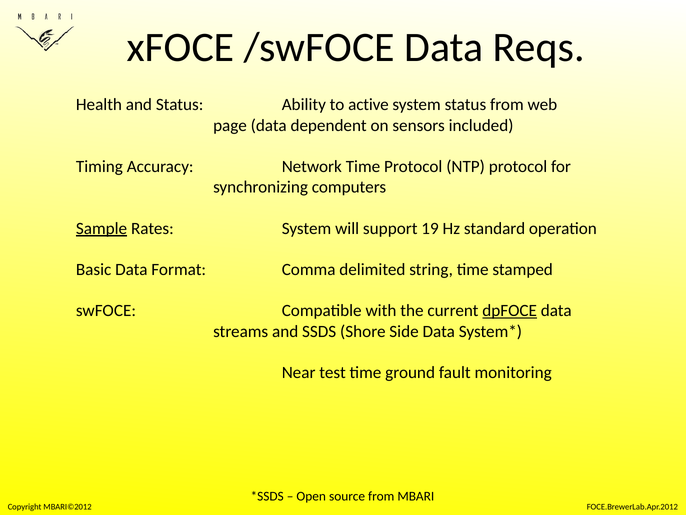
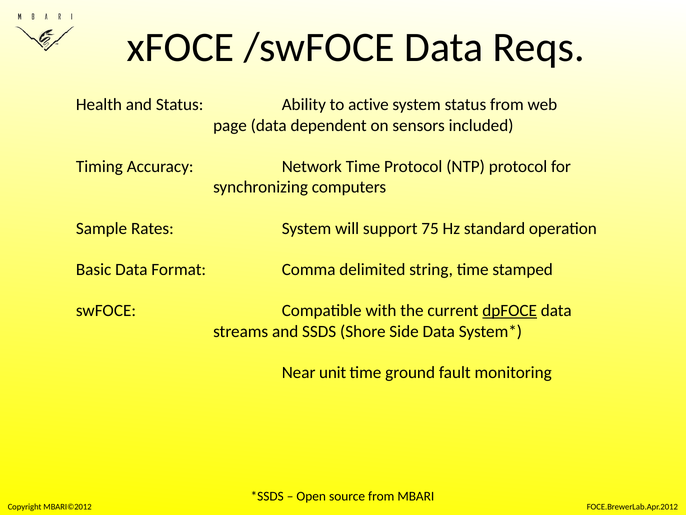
Sample underline: present -> none (102, 228)
19: 19 -> 75 (430, 228)
test: test -> unit (333, 372)
